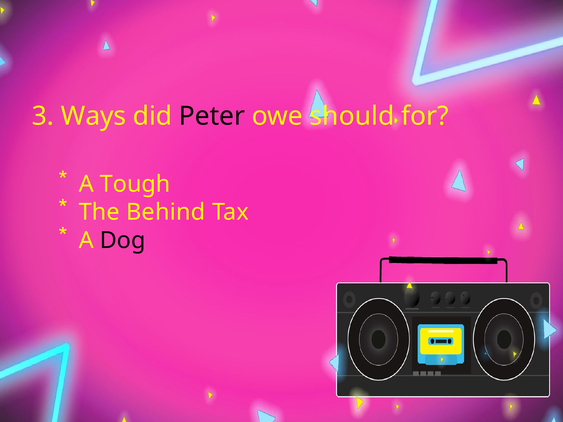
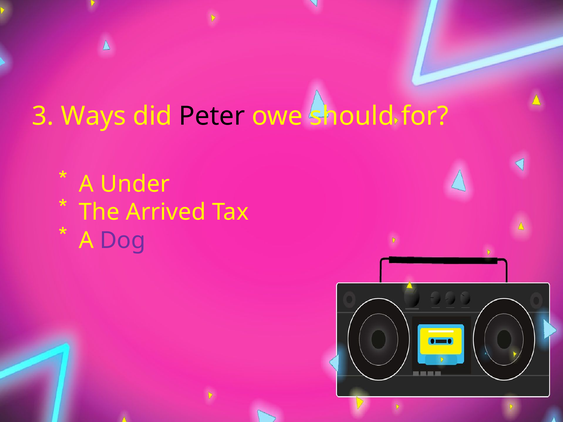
Tough: Tough -> Under (135, 184)
Behind: Behind -> Arrived (166, 212)
Dog colour: black -> purple (123, 240)
